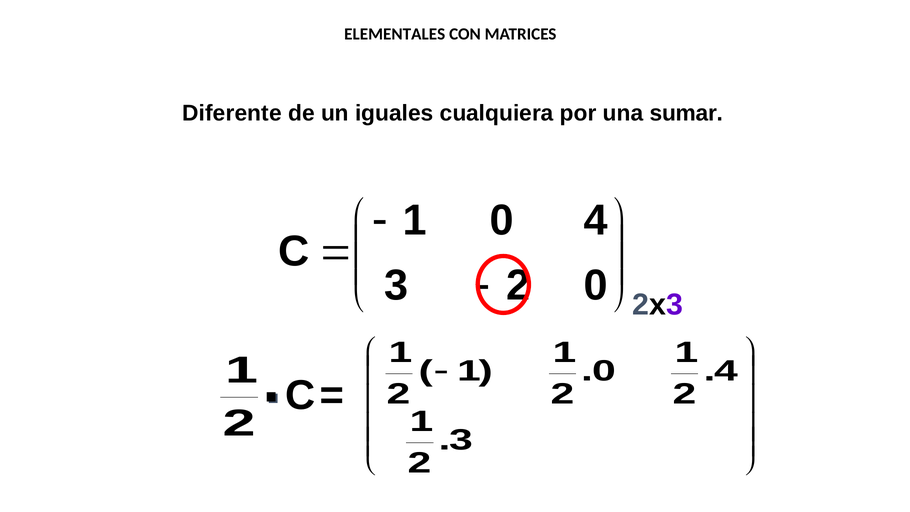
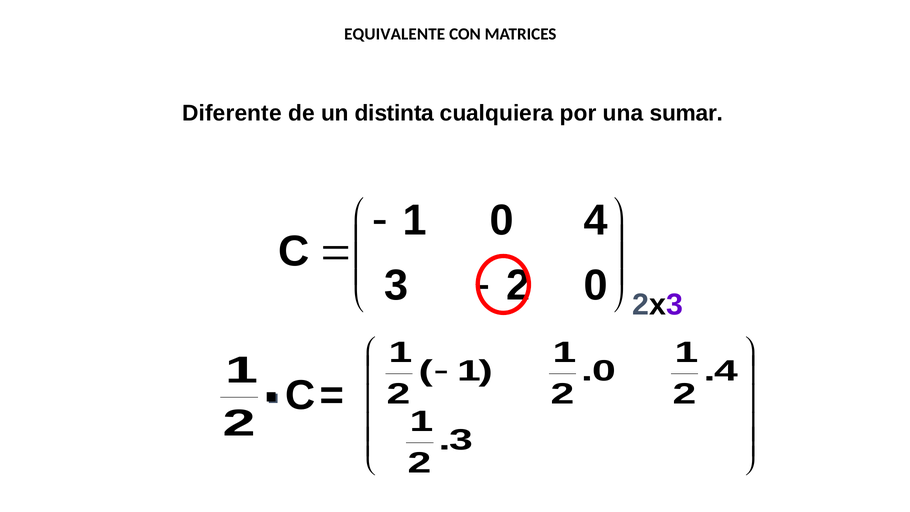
ELEMENTALES: ELEMENTALES -> EQUIVALENTE (395, 34)
iguales: iguales -> distinta (394, 113)
